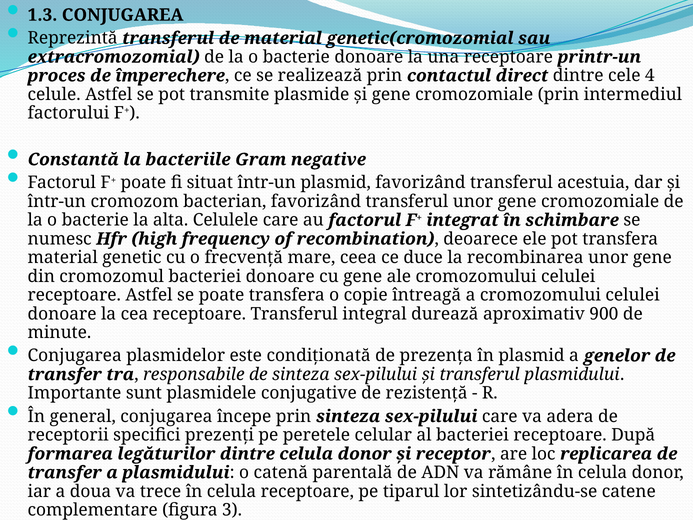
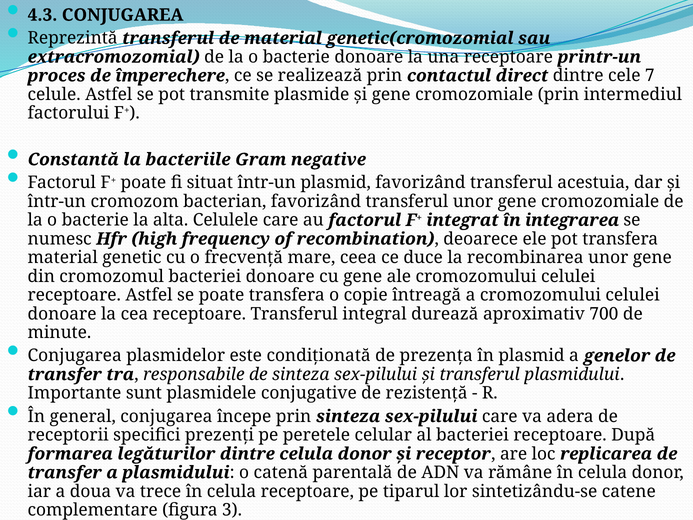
1.3: 1.3 -> 4.3 (42, 15)
4: 4 -> 7 (650, 76)
schimbare: schimbare -> integrarea (572, 220)
900: 900 -> 700 (604, 314)
